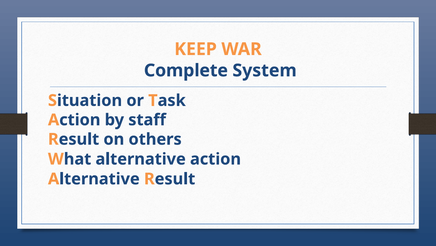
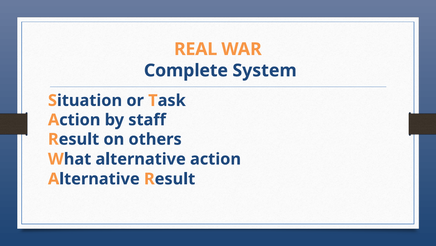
KEEP: KEEP -> REAL (196, 49)
